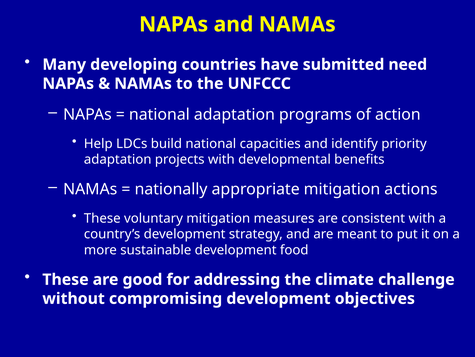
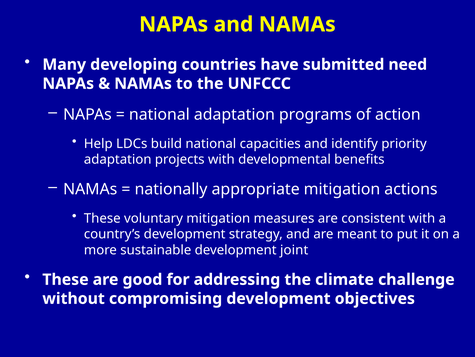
food: food -> joint (294, 250)
